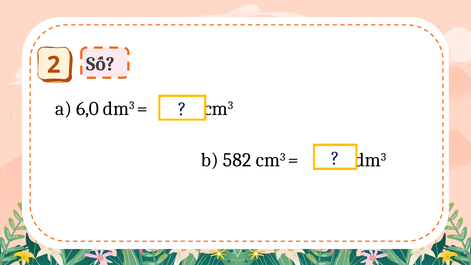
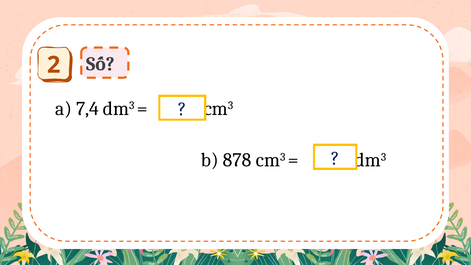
6,0: 6,0 -> 7,4 (88, 109)
582: 582 -> 878 (237, 160)
